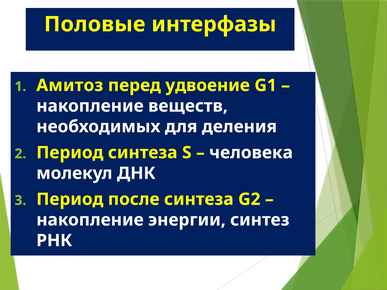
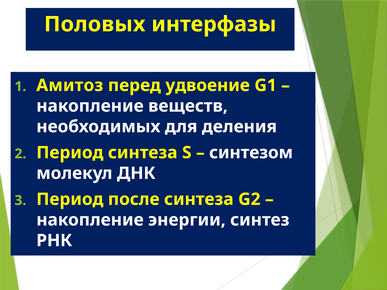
Половые: Половые -> Половых (95, 24)
человека: человека -> синтезом (251, 153)
